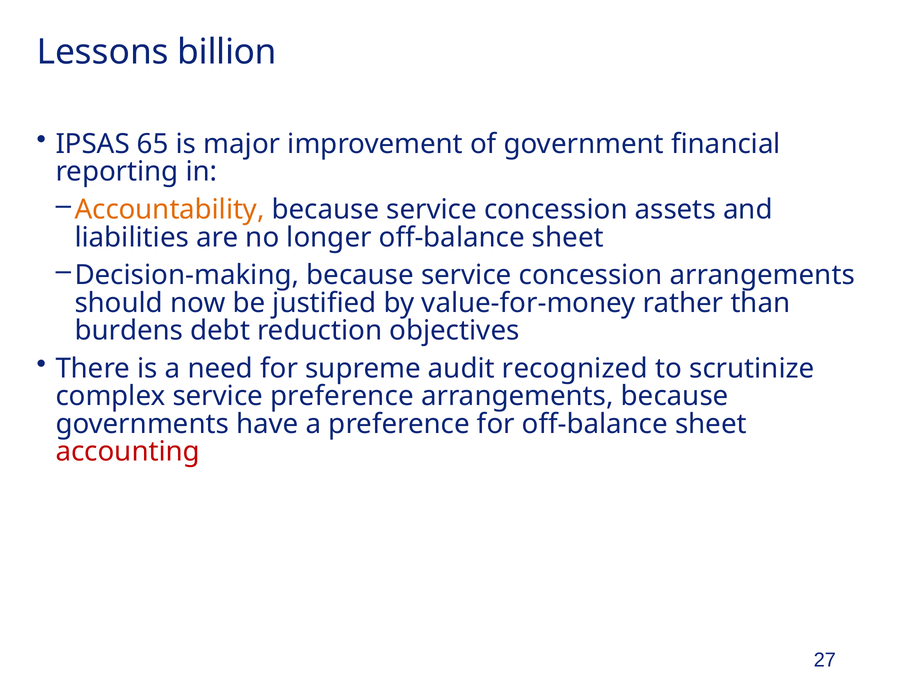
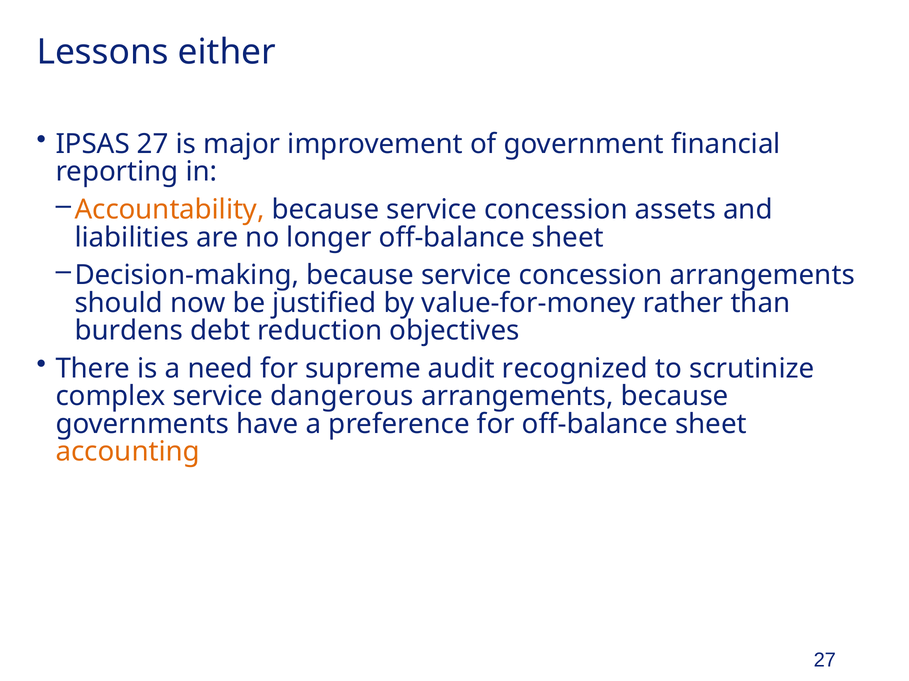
billion: billion -> either (227, 52)
IPSAS 65: 65 -> 27 (153, 144)
service preference: preference -> dangerous (342, 397)
accounting colour: red -> orange (128, 452)
